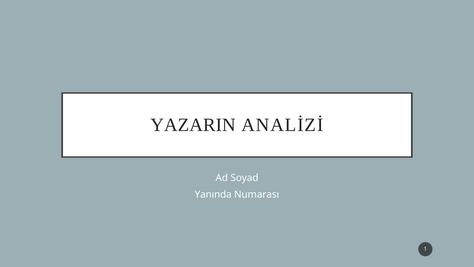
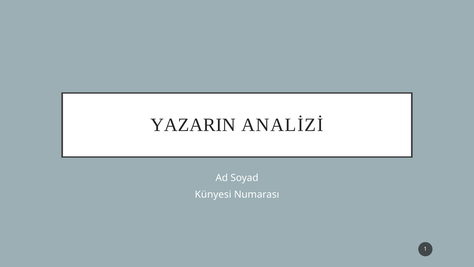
Yanında: Yanında -> Künyesi (213, 194)
